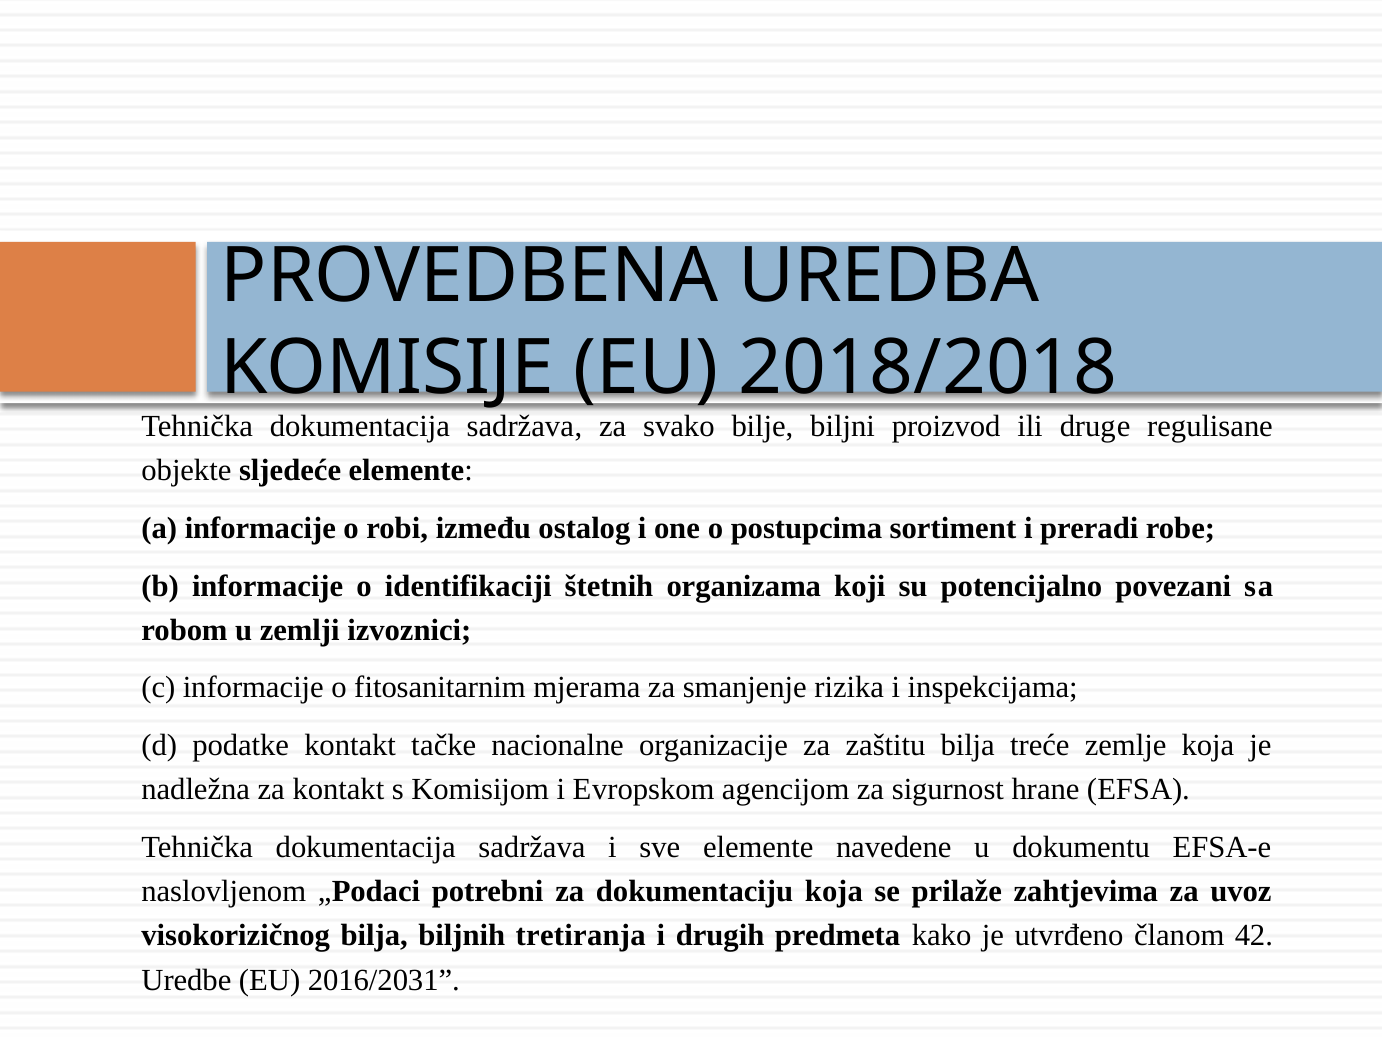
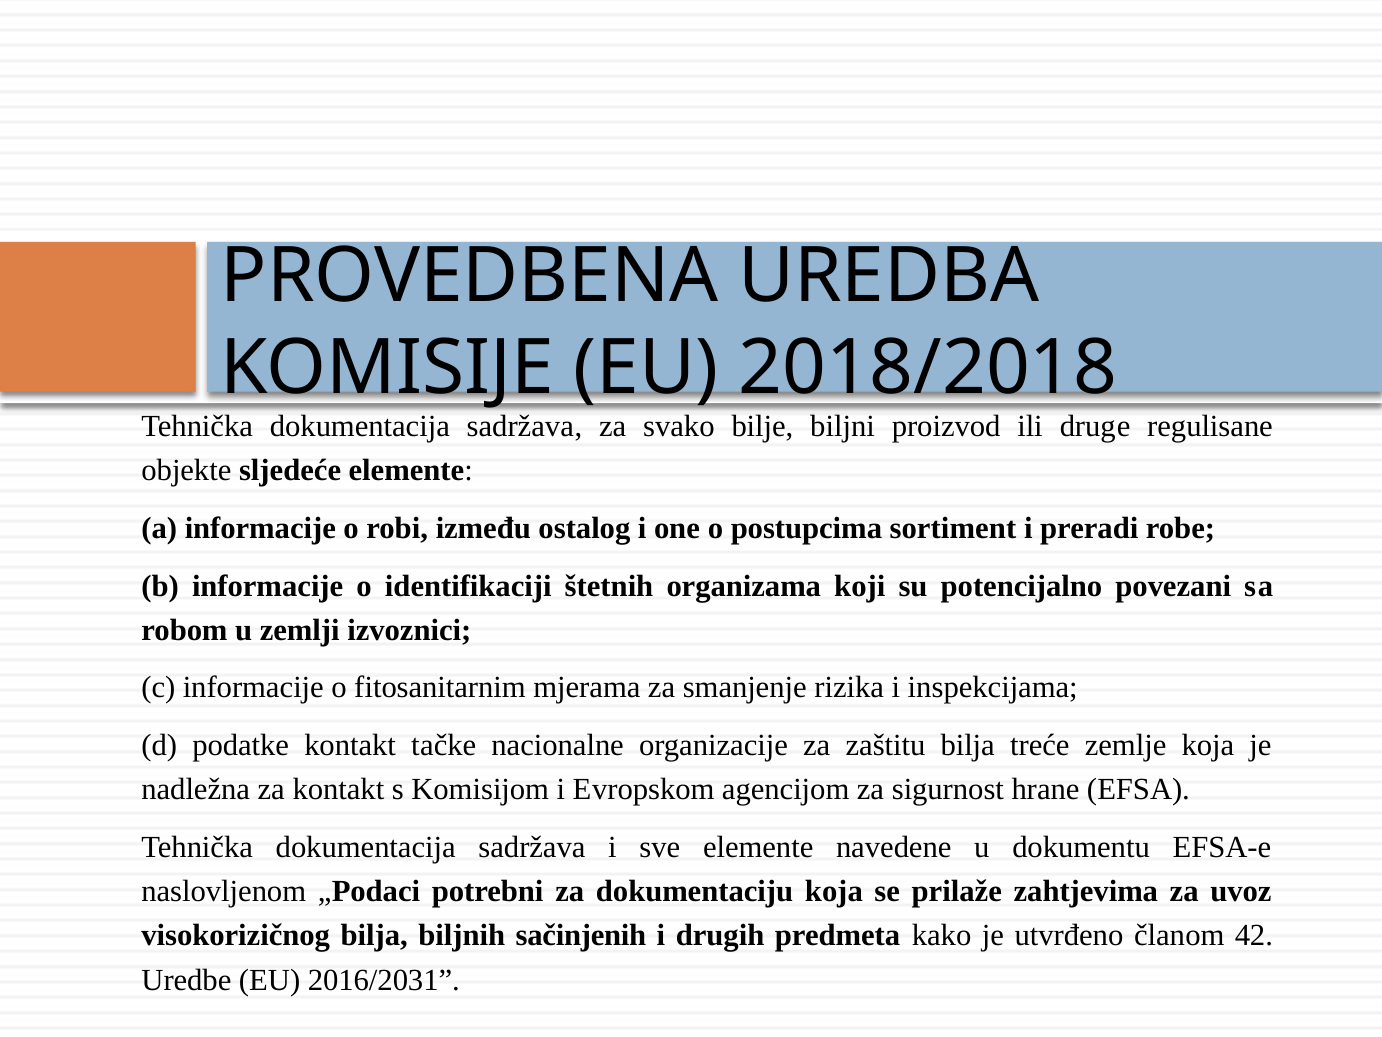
tretiranja: tretiranja -> sačinjenih (581, 935)
